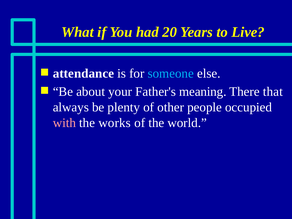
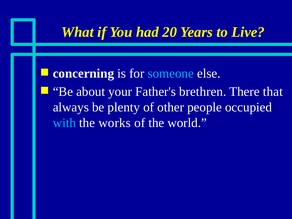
attendance: attendance -> concerning (83, 73)
meaning: meaning -> brethren (203, 92)
with colour: pink -> light blue (64, 123)
